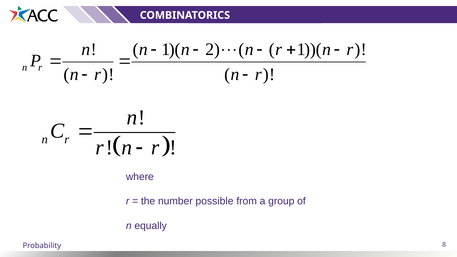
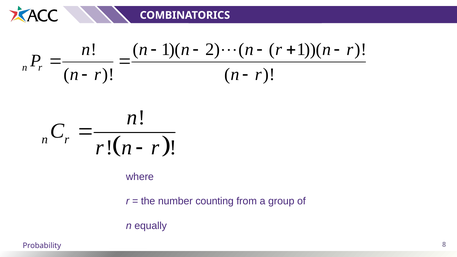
possible: possible -> counting (215, 201)
